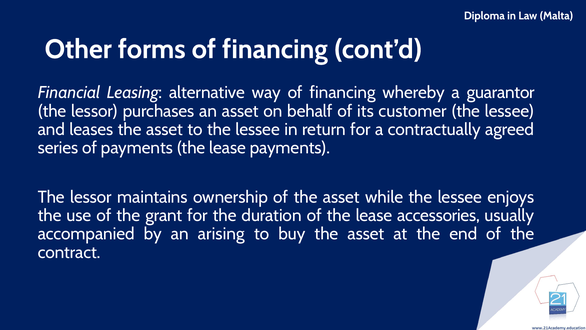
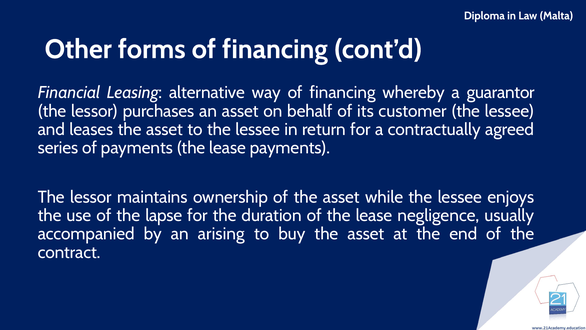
grant: grant -> lapse (164, 215)
accessories: accessories -> negligence (438, 215)
